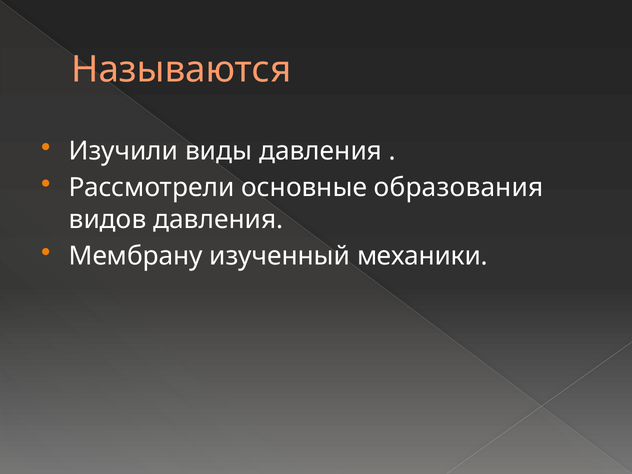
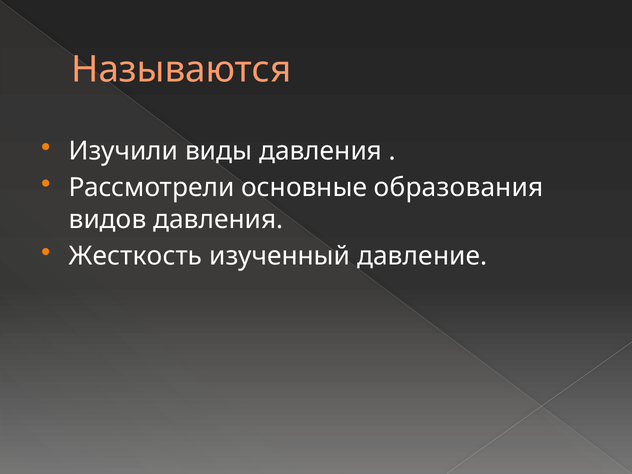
Мембрану: Мембрану -> Жесткость (136, 256)
механики: механики -> давление (422, 256)
